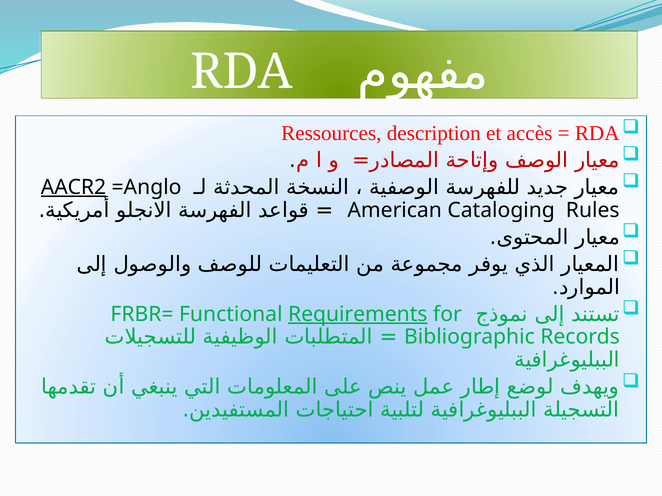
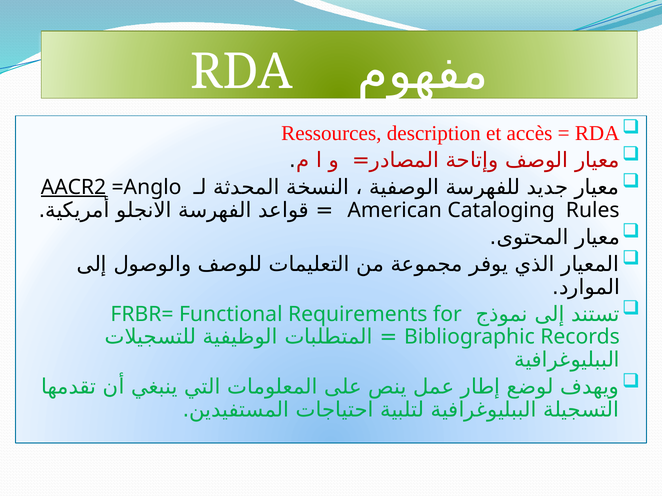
Requirements underline: present -> none (358, 314)
